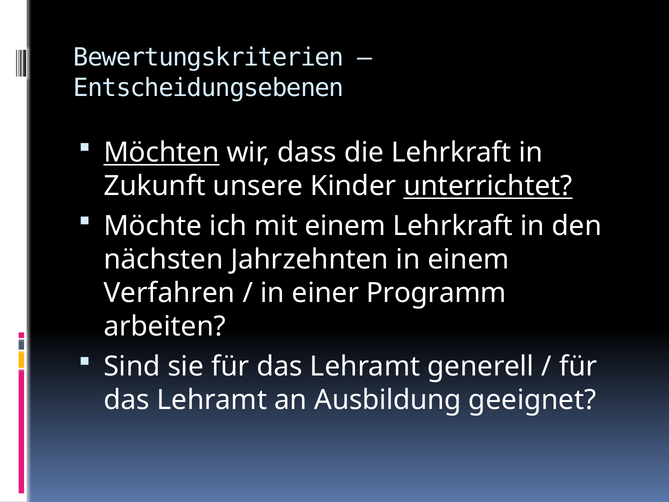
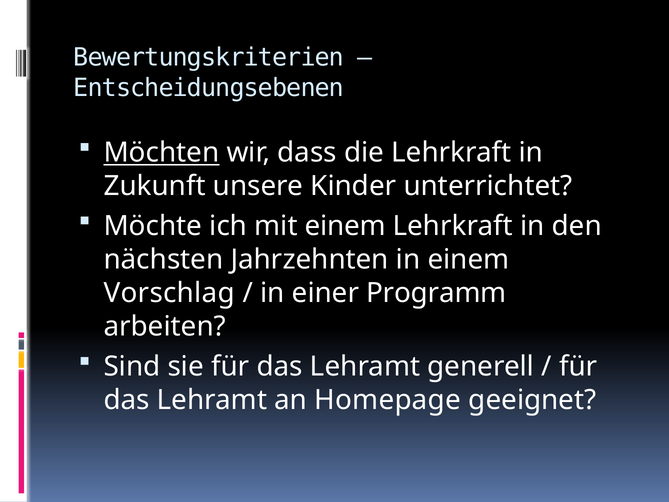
unterrichtet underline: present -> none (488, 186)
Verfahren: Verfahren -> Vorschlag (169, 293)
Ausbildung: Ausbildung -> Homepage (388, 400)
